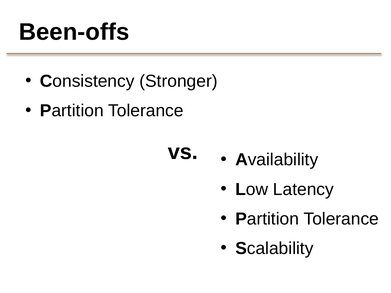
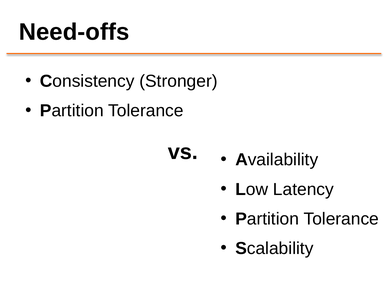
Been-offs: Been-offs -> Need-offs (74, 32)
